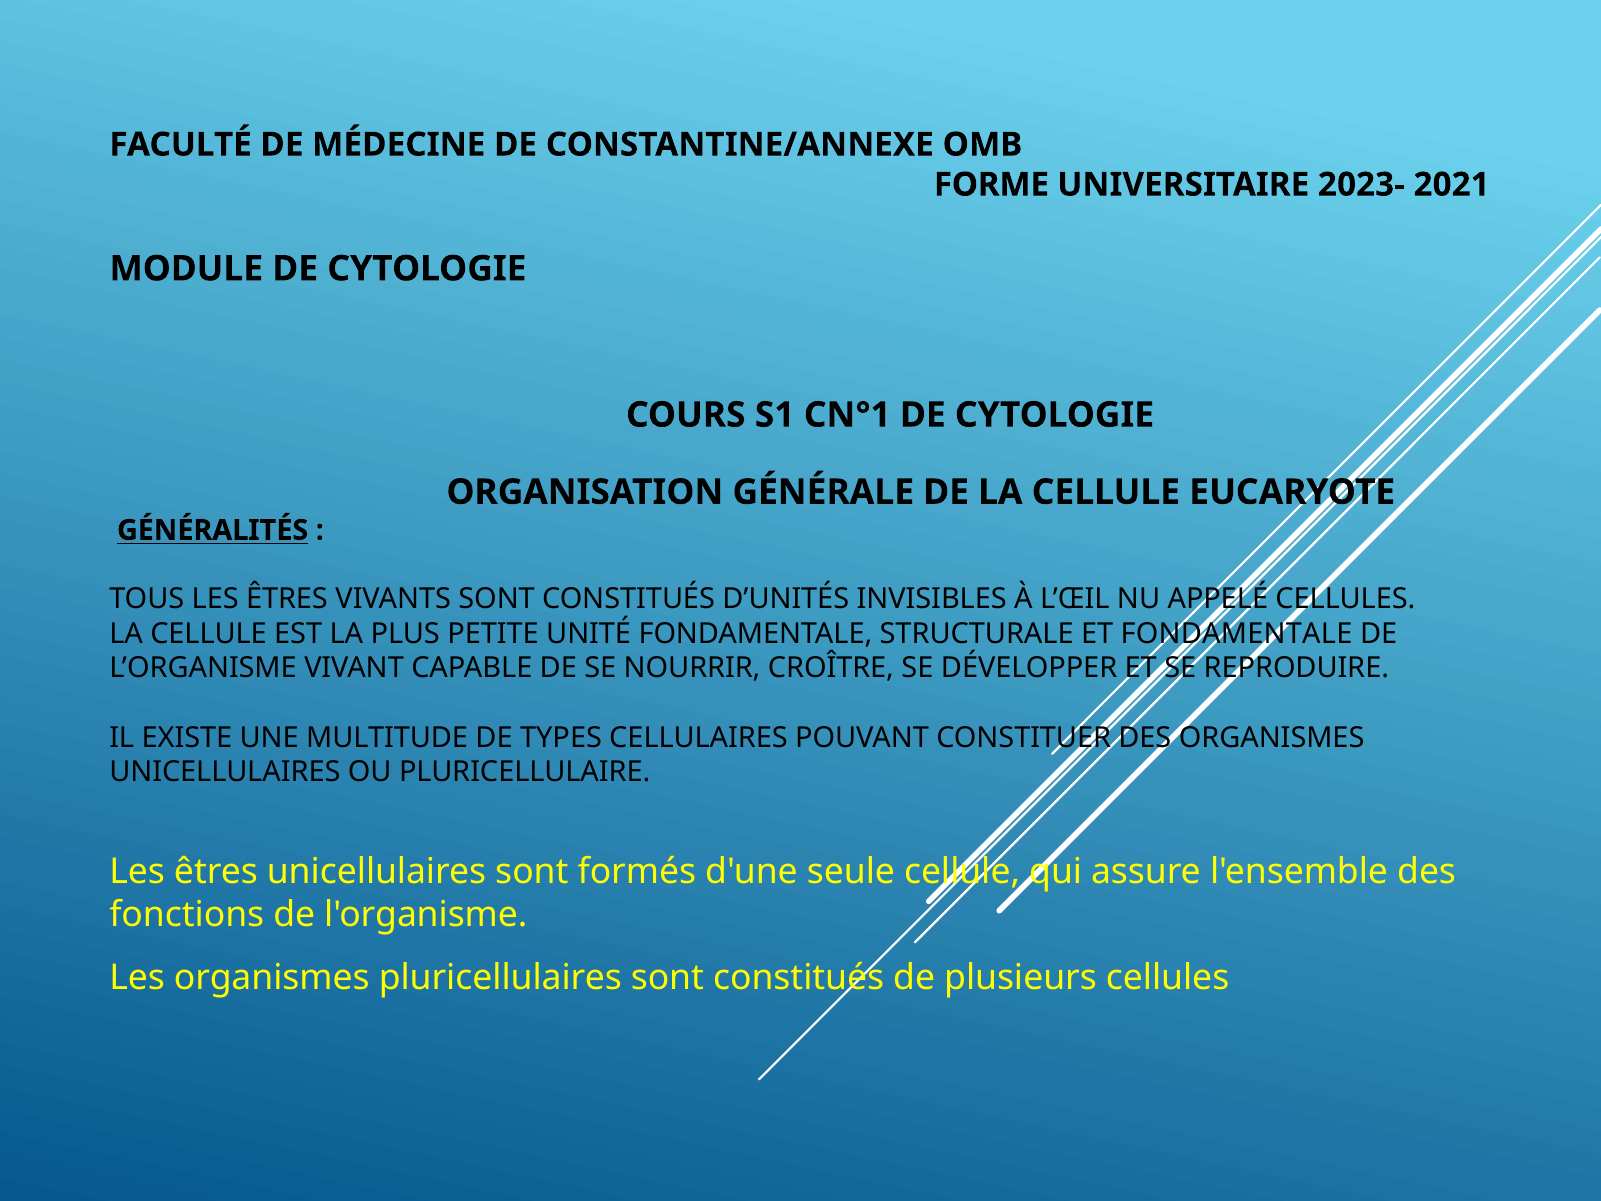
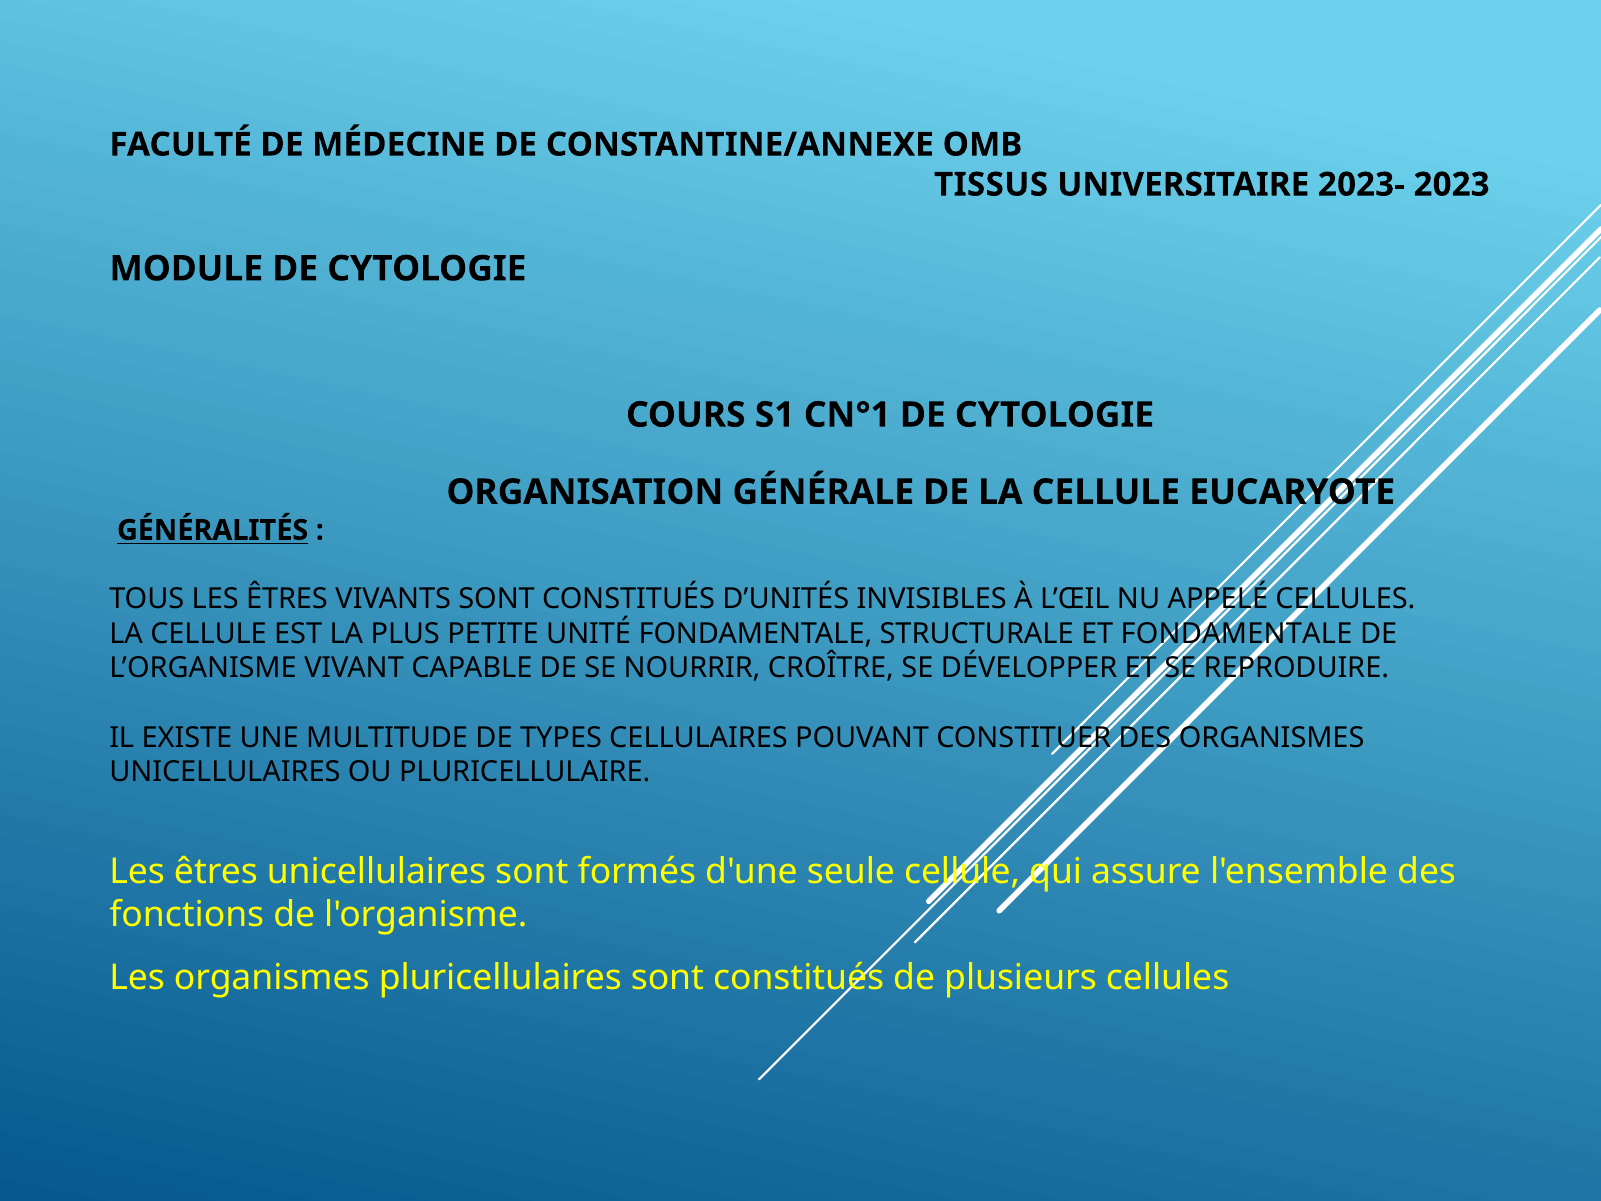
FORME: FORME -> TISSUS (991, 185)
2021: 2021 -> 2023 (1452, 185)
